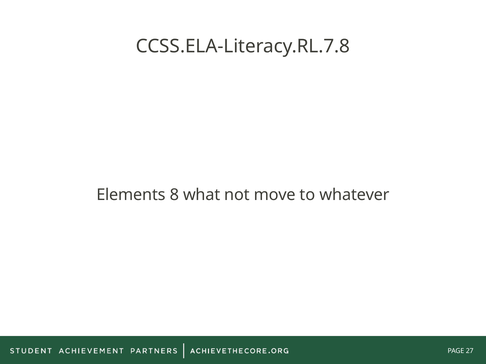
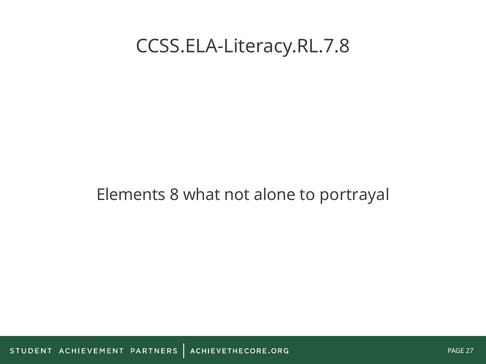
move: move -> alone (275, 195)
whatever: whatever -> portrayal (354, 195)
